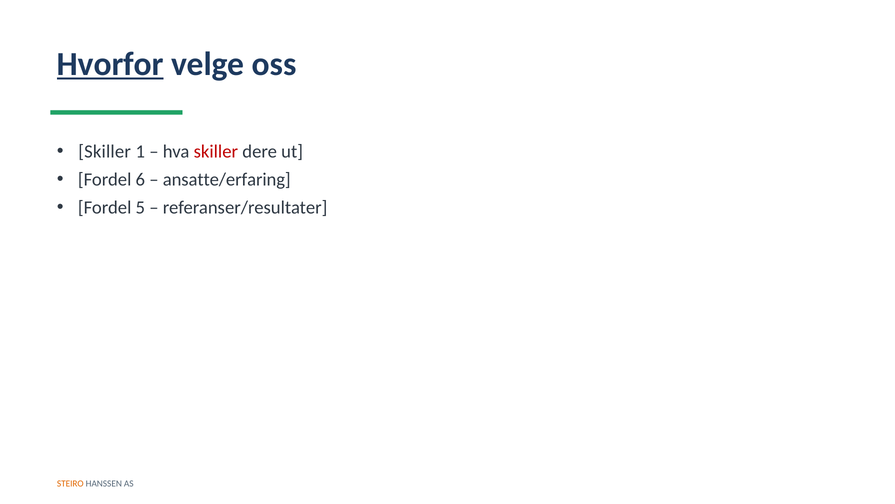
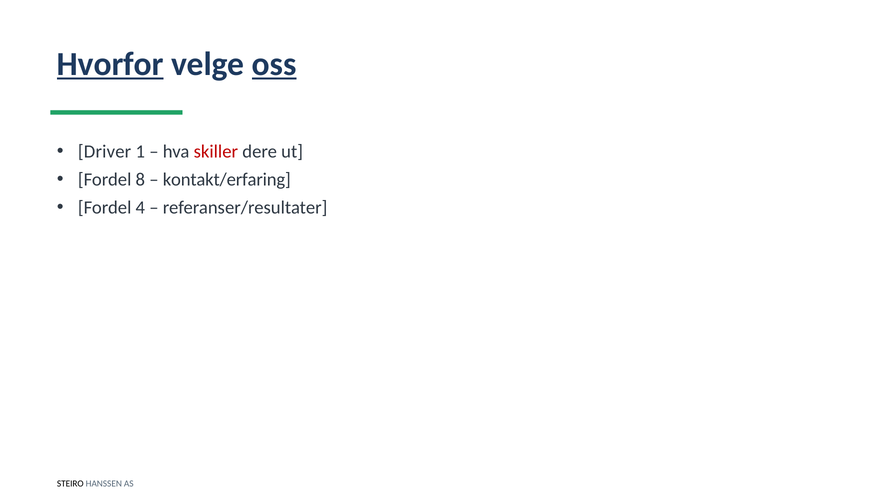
oss underline: none -> present (274, 64)
Skiller: Skiller -> Driver (105, 152)
6: 6 -> 8 (140, 180)
ansatte/erfaring: ansatte/erfaring -> kontakt/erfaring (227, 180)
5: 5 -> 4 (140, 208)
STEIRO colour: orange -> black (70, 483)
